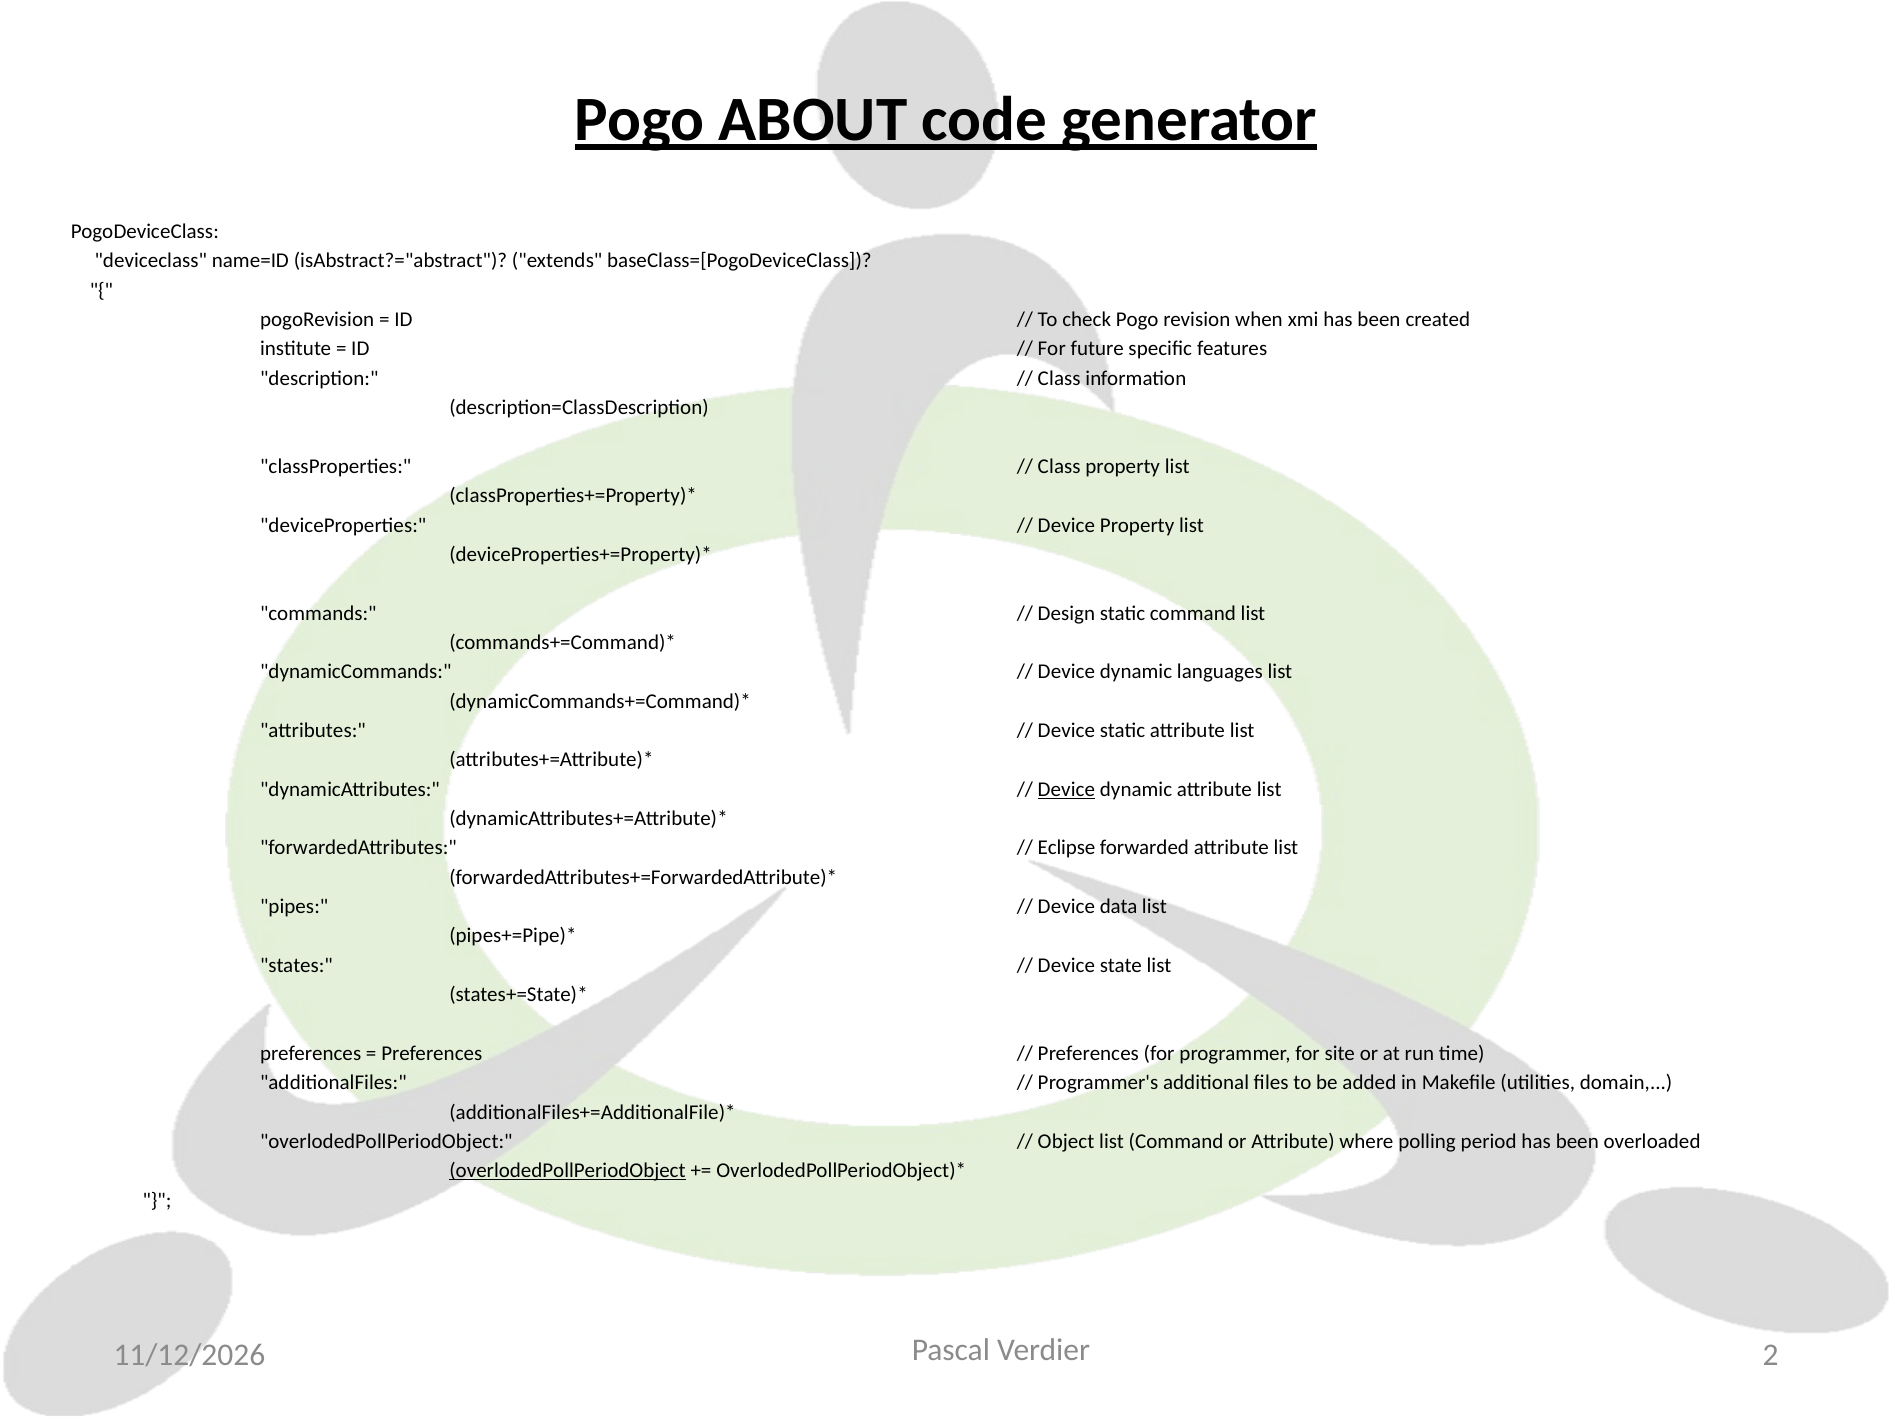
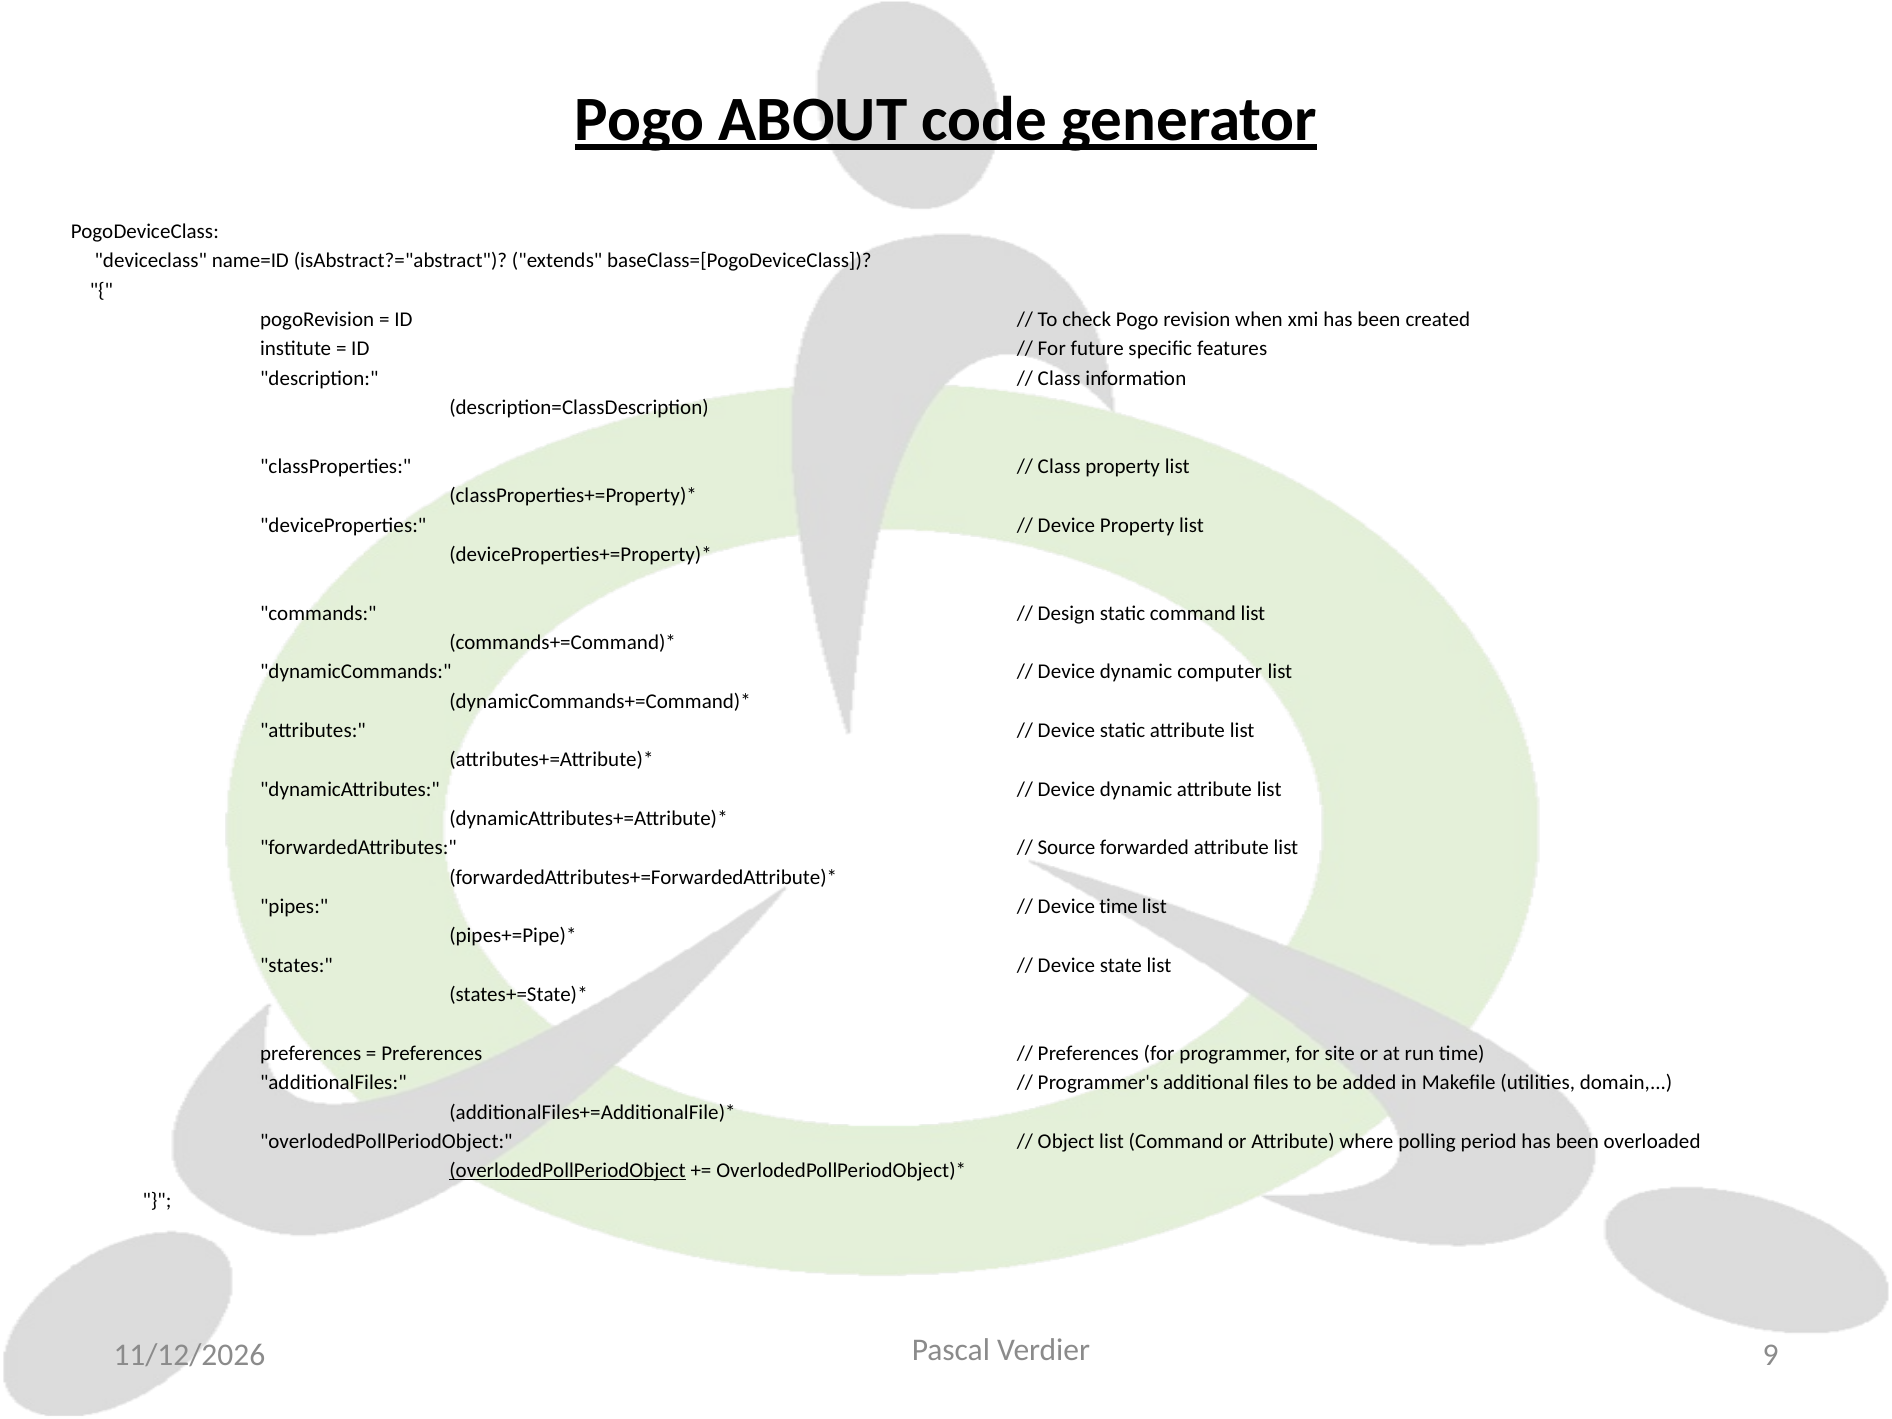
languages: languages -> computer (1220, 672)
Device underline: present -> none (1066, 789)
Eclipse: Eclipse -> Source (1067, 848)
Device data: data -> time (1119, 907)
2: 2 -> 9 (1771, 1355)
